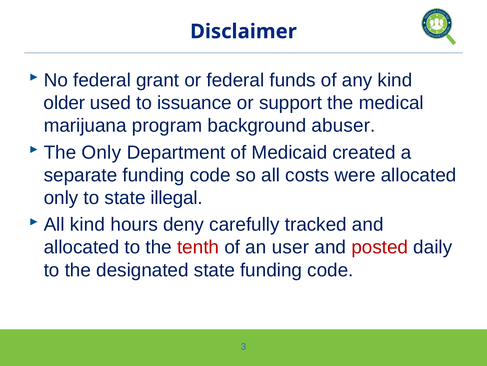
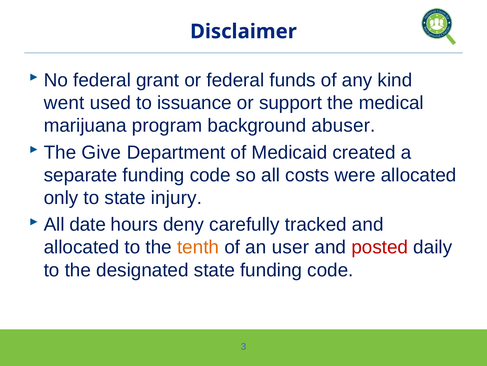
older: older -> went (64, 103)
The Only: Only -> Give (101, 152)
illegal: illegal -> injury (176, 197)
All kind: kind -> date (88, 224)
tenth colour: red -> orange (198, 247)
